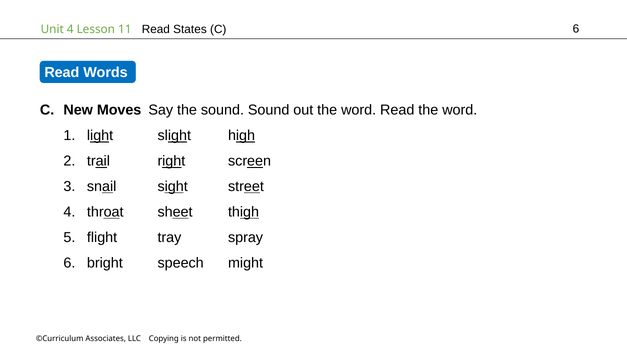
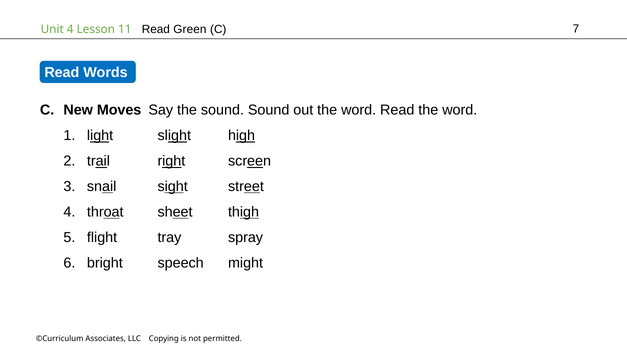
States: States -> Green (190, 29)
6: 6 -> 7 (576, 29)
